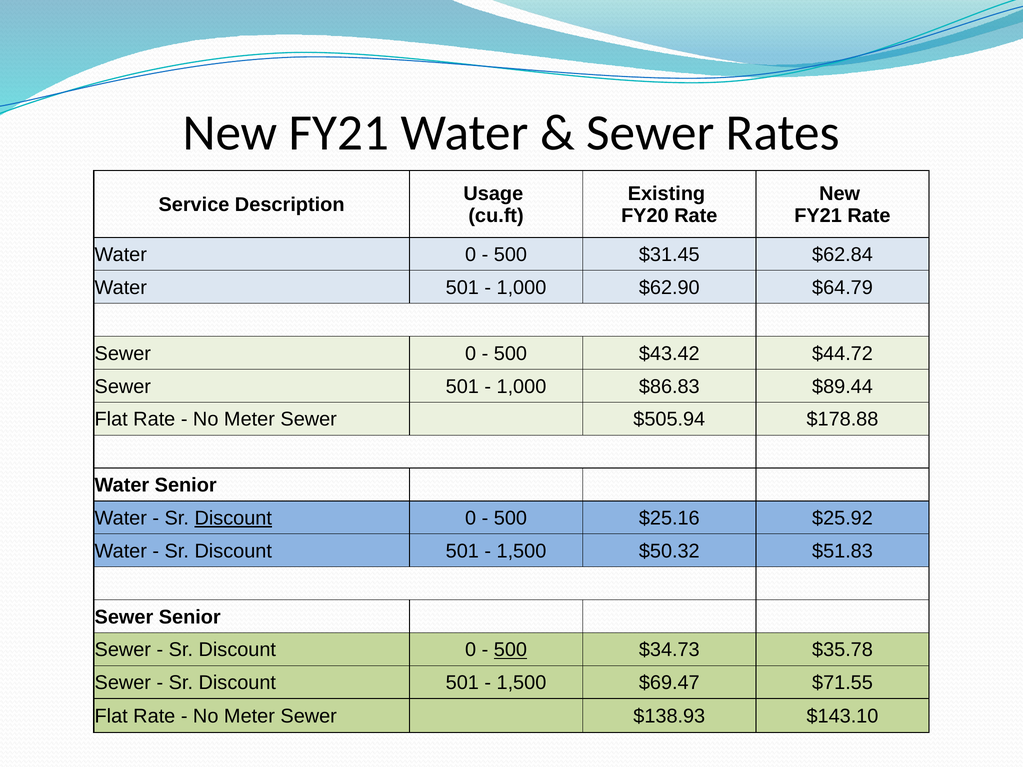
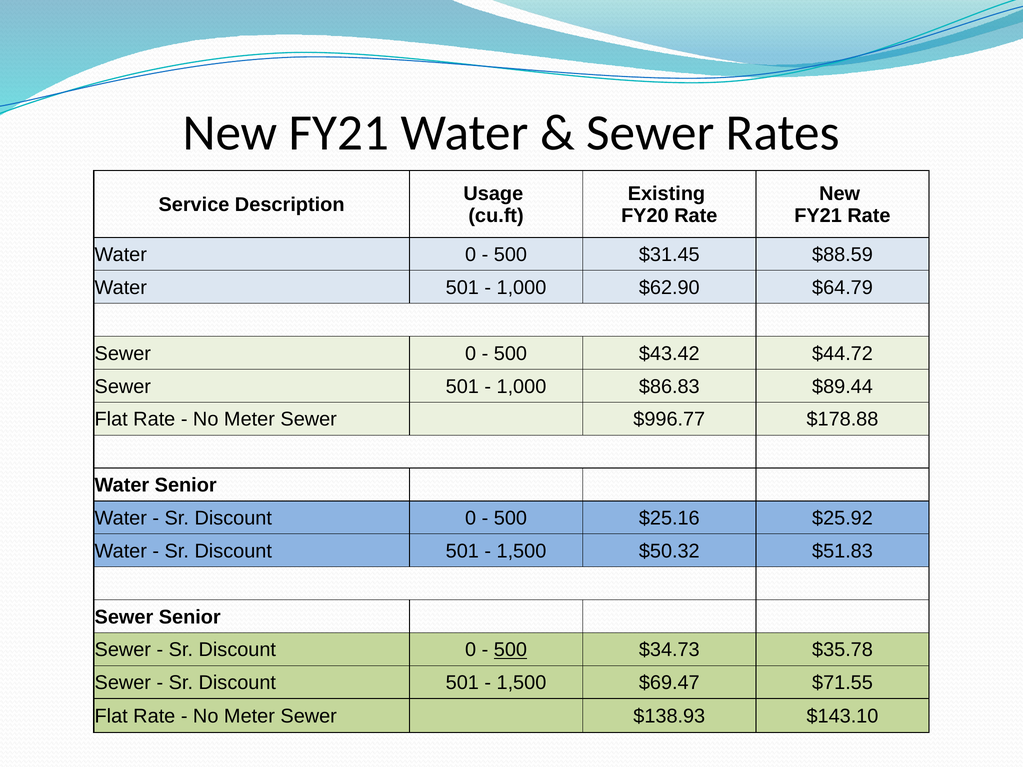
$62.84: $62.84 -> $88.59 (842, 255)
$505.94: $505.94 -> $996.77 (669, 420)
Discount underline: present -> none (233, 518)
